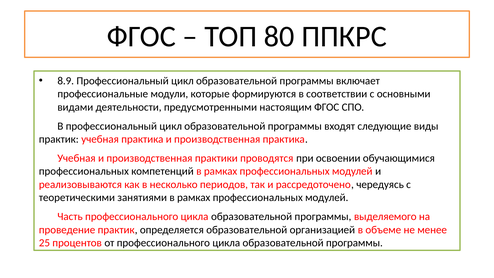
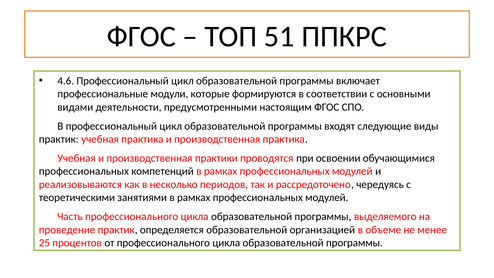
80: 80 -> 51 (279, 36)
8.9: 8.9 -> 4.6 (66, 81)
